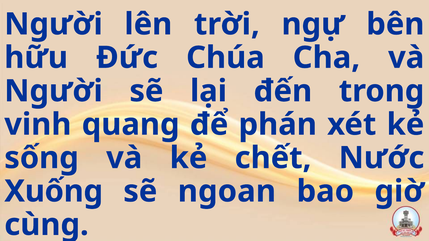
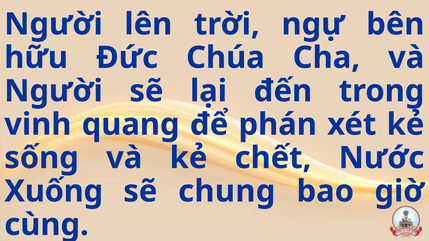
ngoan: ngoan -> chung (227, 192)
